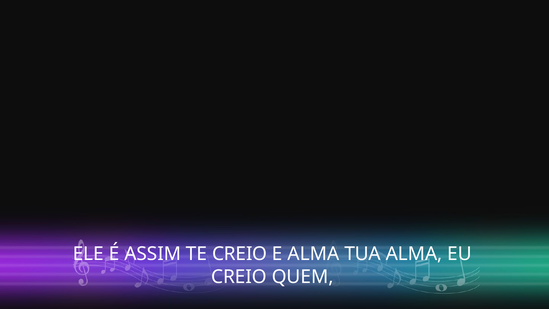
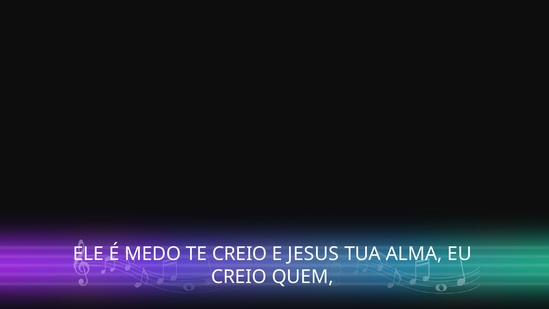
ASSIM: ASSIM -> MEDO (153, 254)
E ALMA: ALMA -> JESUS (313, 254)
